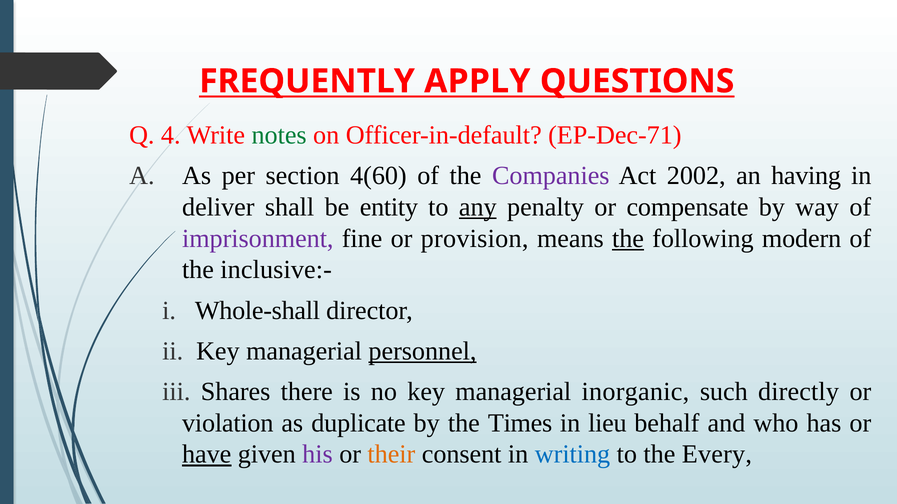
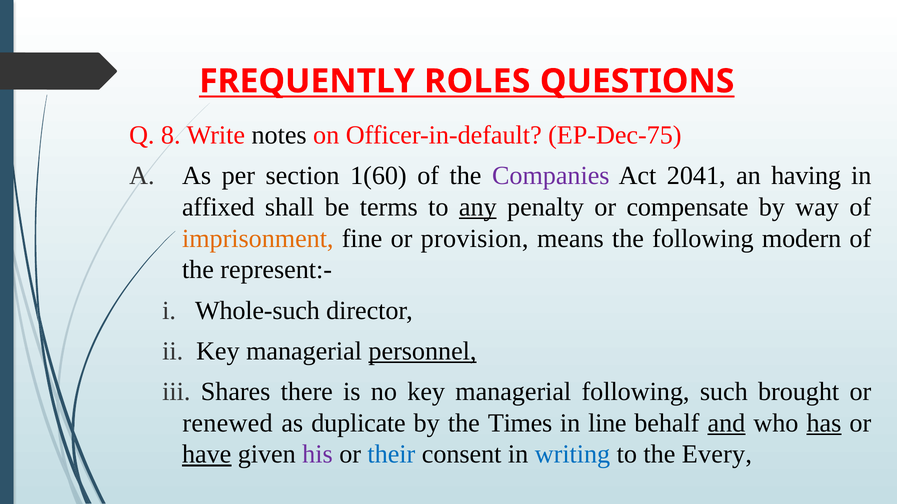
APPLY: APPLY -> ROLES (477, 81)
4: 4 -> 8 (171, 135)
notes colour: green -> black (279, 135)
EP-Dec-71: EP-Dec-71 -> EP-Dec-75 (615, 135)
4(60: 4(60 -> 1(60 (378, 176)
2002: 2002 -> 2041 (696, 176)
deliver: deliver -> affixed (218, 207)
entity: entity -> terms (389, 207)
imprisonment colour: purple -> orange (258, 239)
the underline: present -> none (628, 239)
inclusive:-: inclusive:- -> represent:- (276, 270)
Whole-shall: Whole-shall -> Whole-such (257, 311)
managerial inorganic: inorganic -> following (636, 392)
directly: directly -> brought (799, 392)
violation: violation -> renewed (228, 423)
lieu: lieu -> line (607, 423)
and underline: none -> present (726, 423)
has underline: none -> present (824, 423)
their colour: orange -> blue (391, 455)
